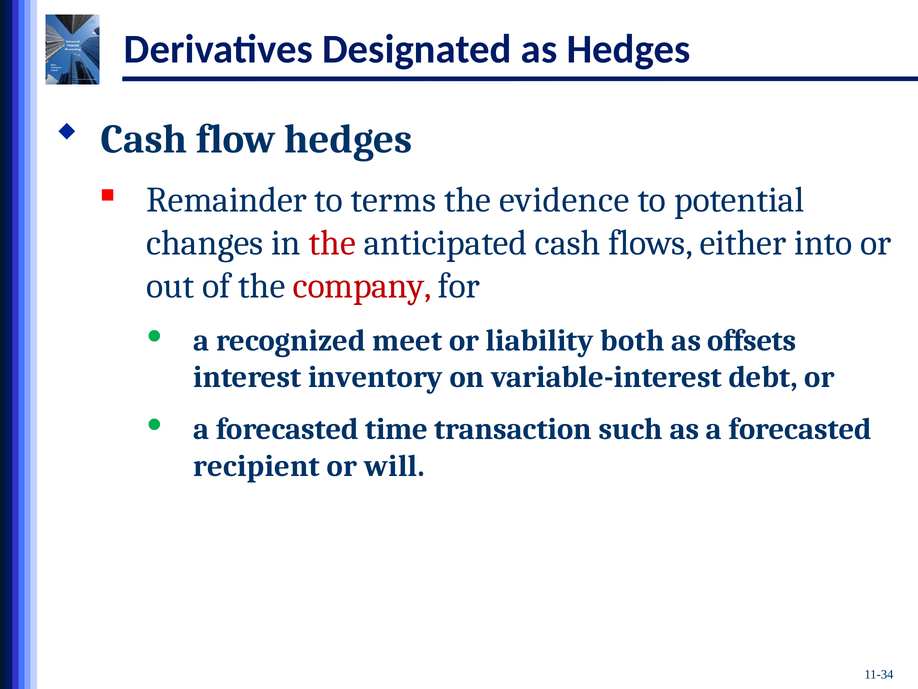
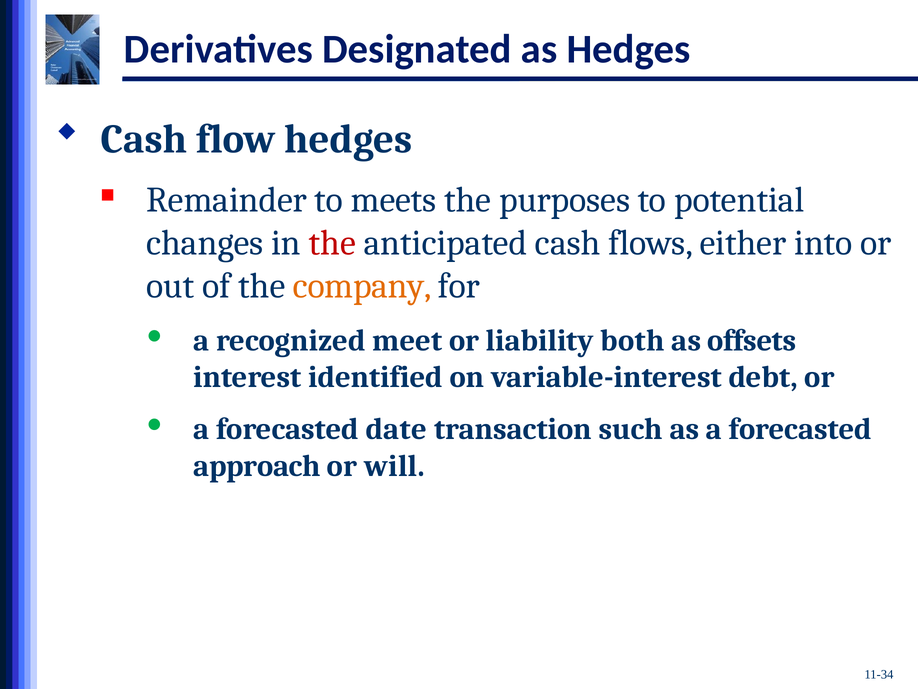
terms: terms -> meets (394, 200)
evidence: evidence -> purposes (565, 200)
company colour: red -> orange (362, 286)
inventory: inventory -> identified (375, 377)
time: time -> date (396, 429)
recipient: recipient -> approach (257, 466)
